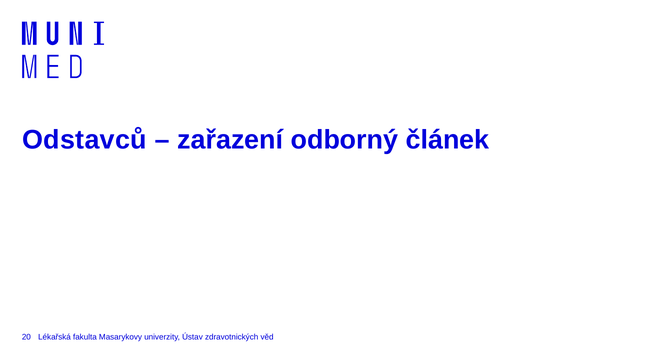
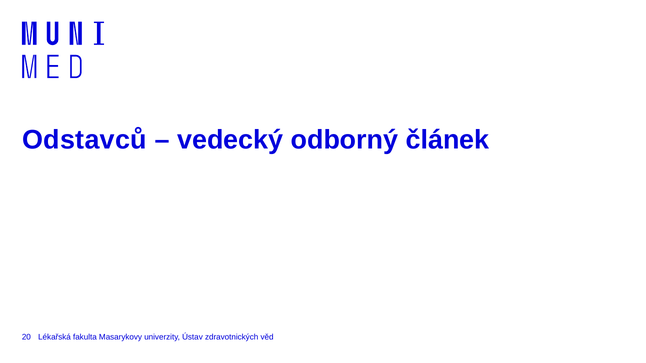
zařazení: zařazení -> vedecký (230, 140)
